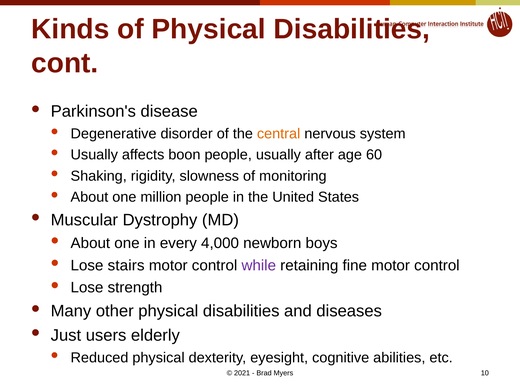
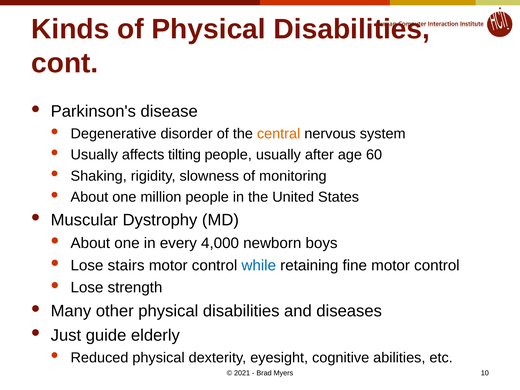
boon: boon -> tilting (184, 155)
while colour: purple -> blue (259, 265)
users: users -> guide (106, 335)
